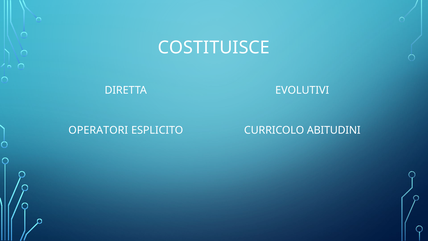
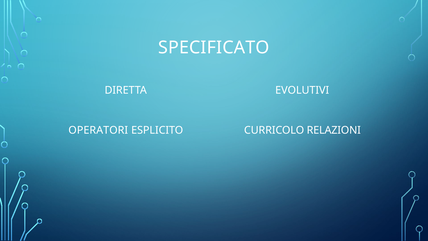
COSTITUISCE: COSTITUISCE -> SPECIFICATO (214, 48)
ABITUDINI: ABITUDINI -> RELAZIONI (334, 130)
